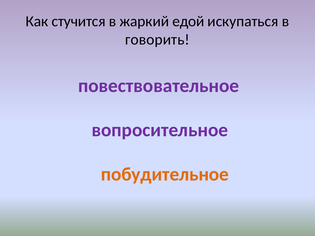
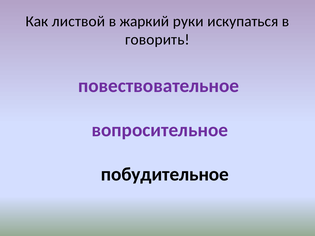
стучится: стучится -> листвой (79, 21)
едой: едой -> руки (188, 21)
побудительное colour: orange -> black (165, 174)
